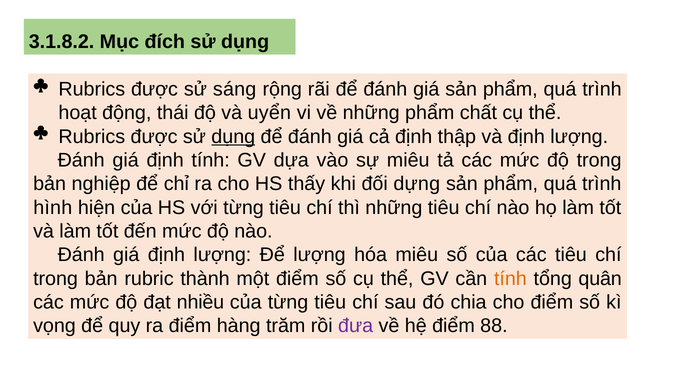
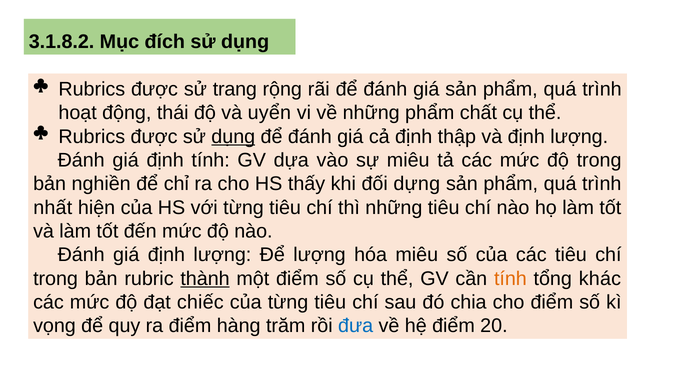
sáng: sáng -> trang (235, 89)
nghiệp: nghiệp -> nghiền (101, 184)
hình: hình -> nhất (53, 208)
thành underline: none -> present (205, 279)
quân: quân -> khác (600, 279)
nhiều: nhiều -> chiếc (200, 302)
đưa colour: purple -> blue (356, 326)
88: 88 -> 20 (494, 326)
